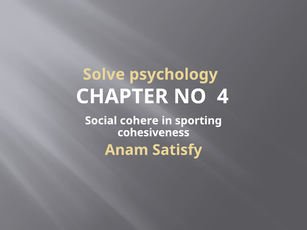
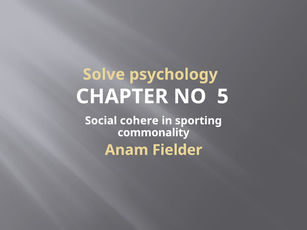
4: 4 -> 5 (223, 97)
cohesiveness: cohesiveness -> commonality (153, 133)
Satisfy: Satisfy -> Fielder (177, 150)
